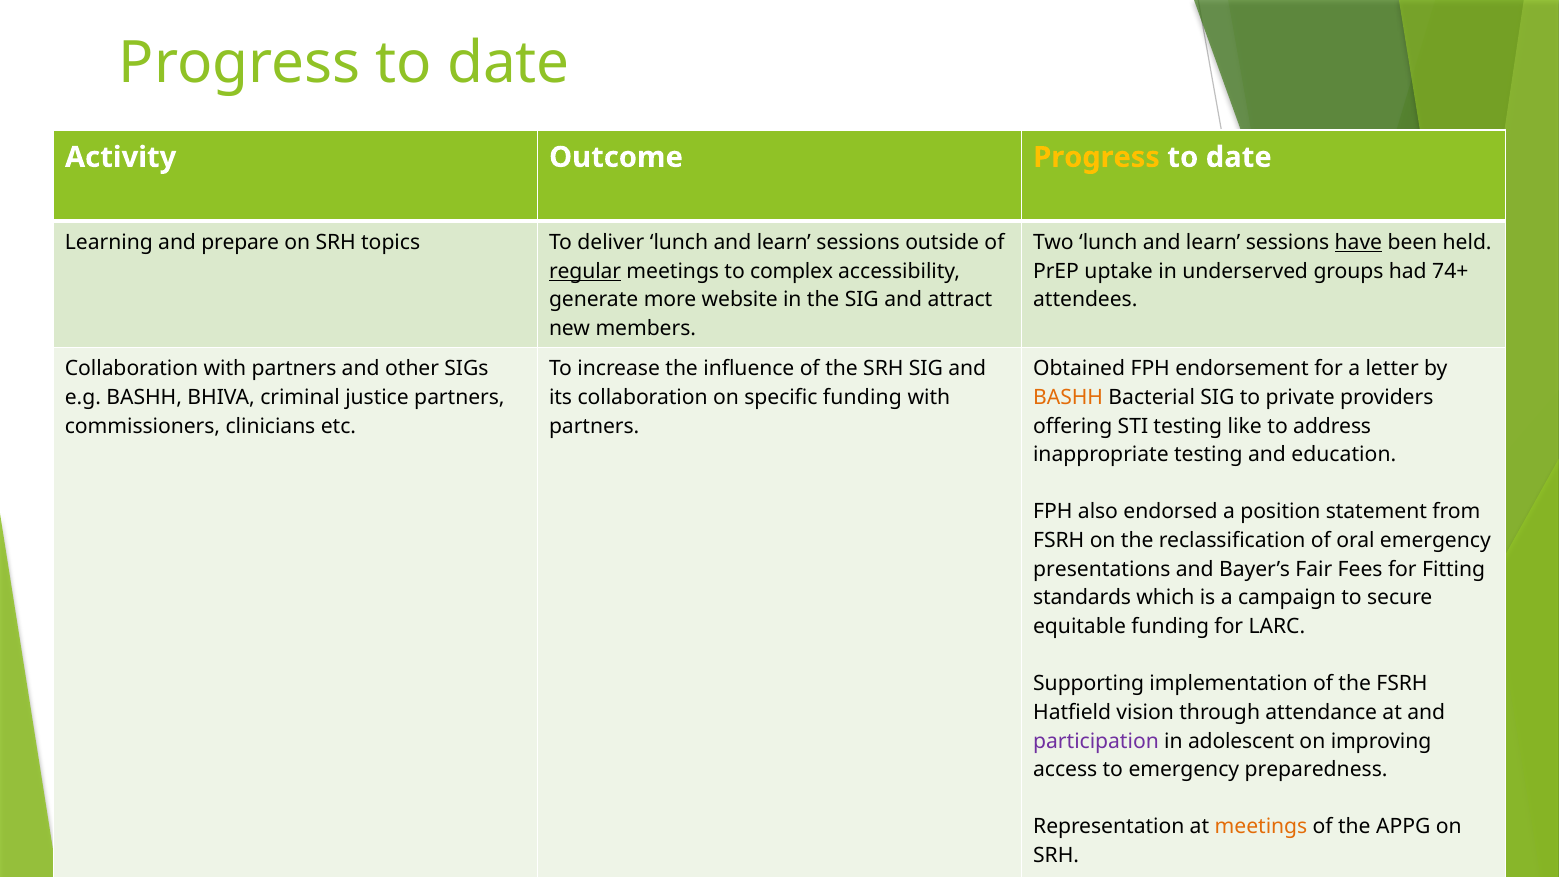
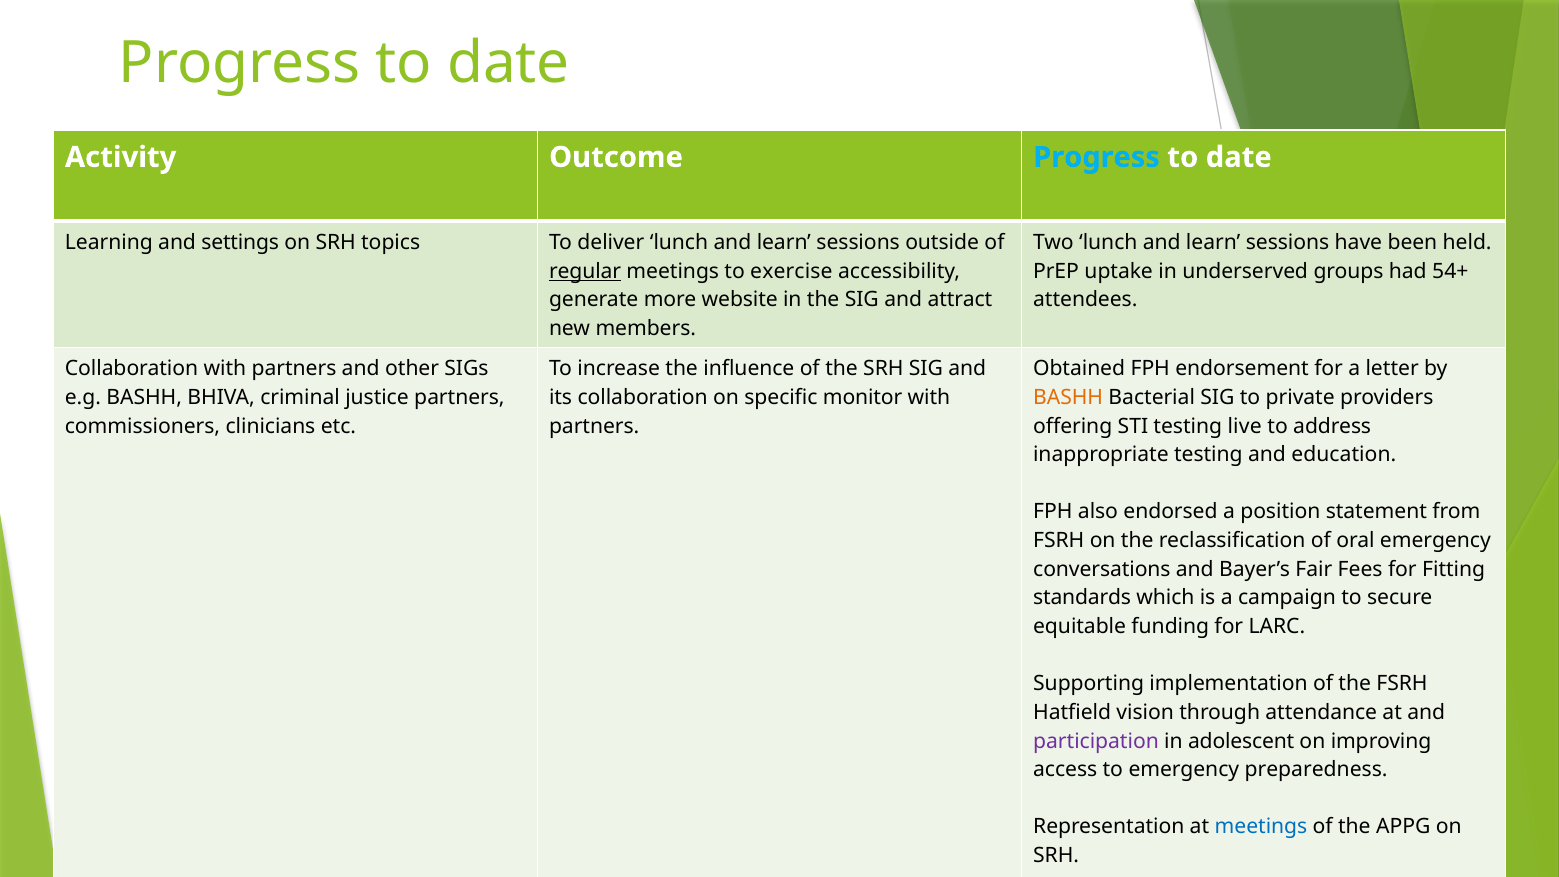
Progress colour: yellow -> light blue (1097, 157)
prepare: prepare -> settings (240, 242)
have underline: present -> none (1358, 242)
complex: complex -> exercise (791, 271)
74+: 74+ -> 54+ (1450, 271)
specific funding: funding -> monitor (863, 397)
like: like -> live (1245, 426)
presentations: presentations -> conversations (1102, 569)
meetings colour: orange -> blue (1261, 827)
